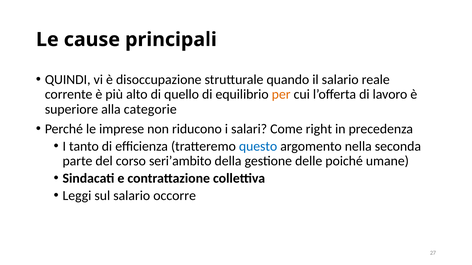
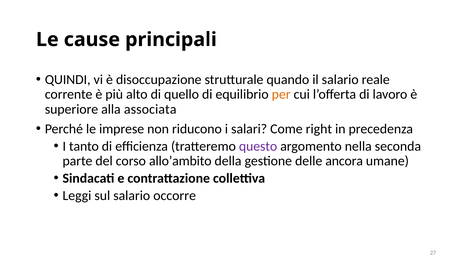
categorie: categorie -> associata (150, 109)
questo colour: blue -> purple (258, 147)
seri’ambito: seri’ambito -> allo’ambito (180, 161)
poiché: poiché -> ancora (344, 161)
